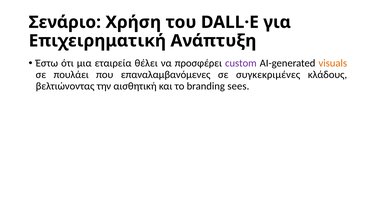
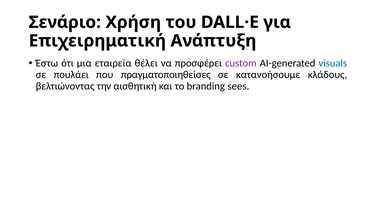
visuals colour: orange -> blue (333, 63)
επαναλαμβανόμενες: επαναλαμβανόμενες -> πραγματοποιηθείσες (166, 75)
συγκεκριμένες: συγκεκριμένες -> κατανοήσουμε (268, 75)
